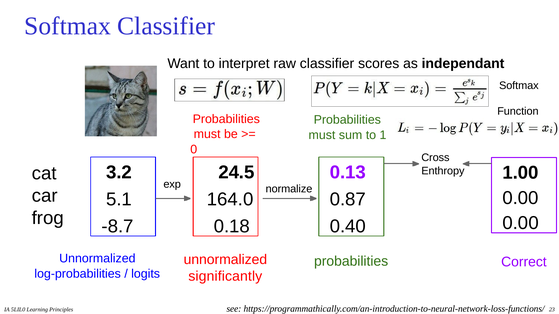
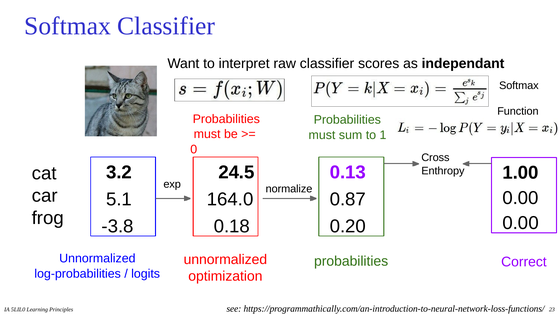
-8.7: -8.7 -> -3.8 (118, 227)
0.40: 0.40 -> 0.20 (348, 227)
significantly: significantly -> optimization (225, 277)
